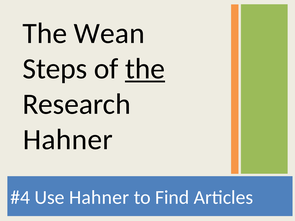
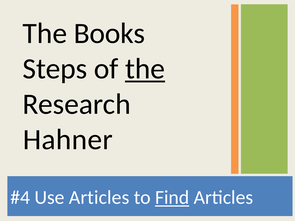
Wean: Wean -> Books (109, 33)
Use Hahner: Hahner -> Articles (99, 198)
Find underline: none -> present (172, 198)
